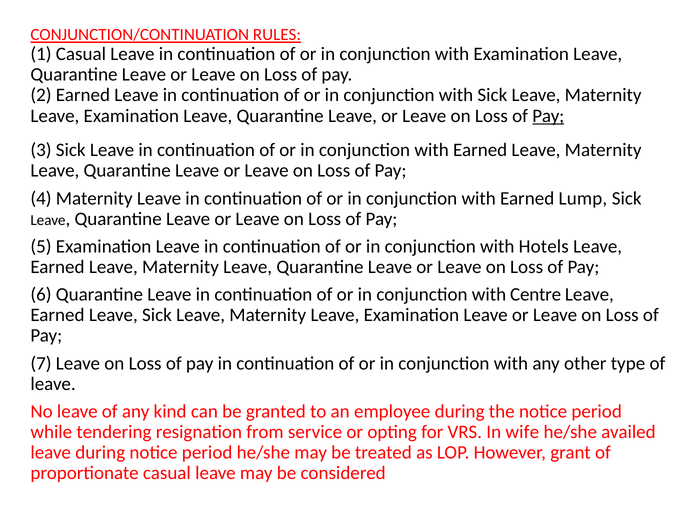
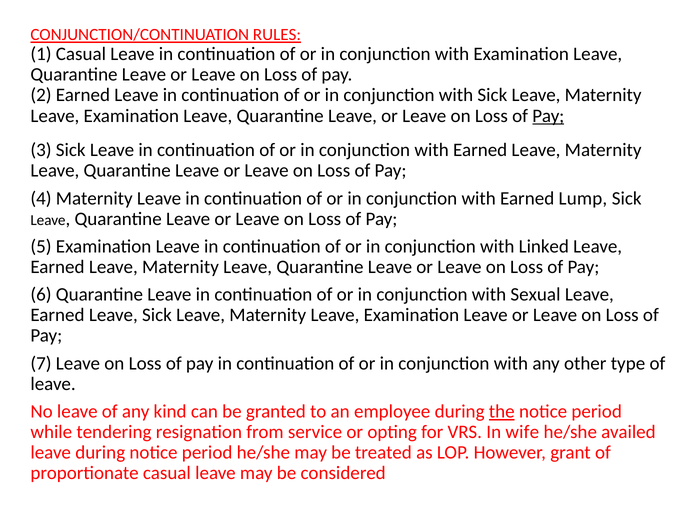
Hotels: Hotels -> Linked (544, 246)
Centre: Centre -> Sexual (535, 295)
the underline: none -> present (502, 412)
